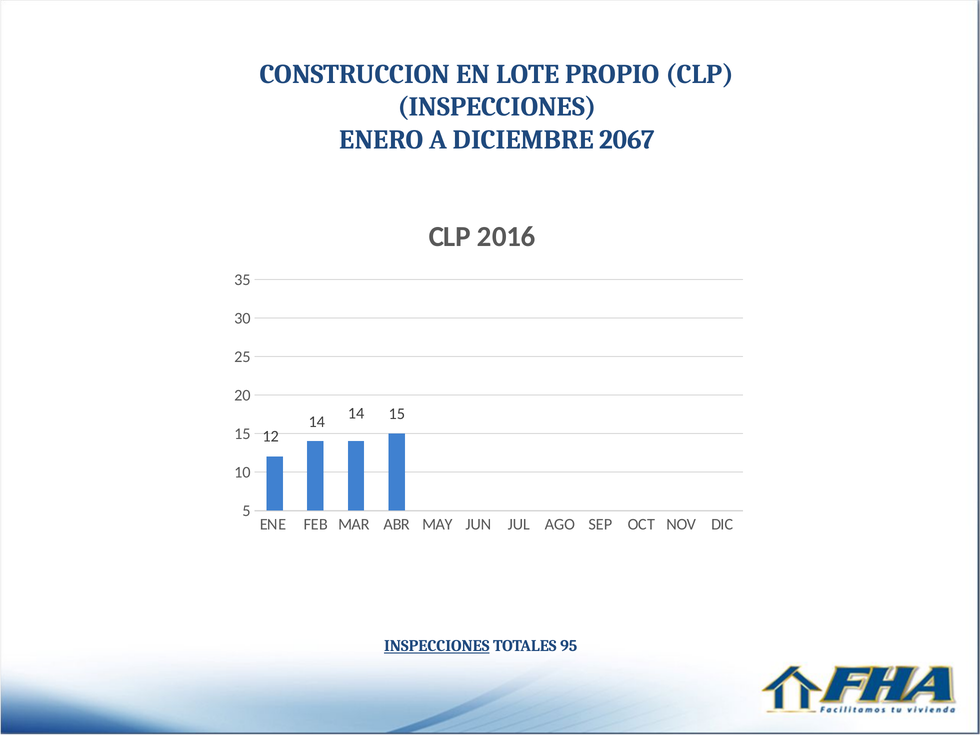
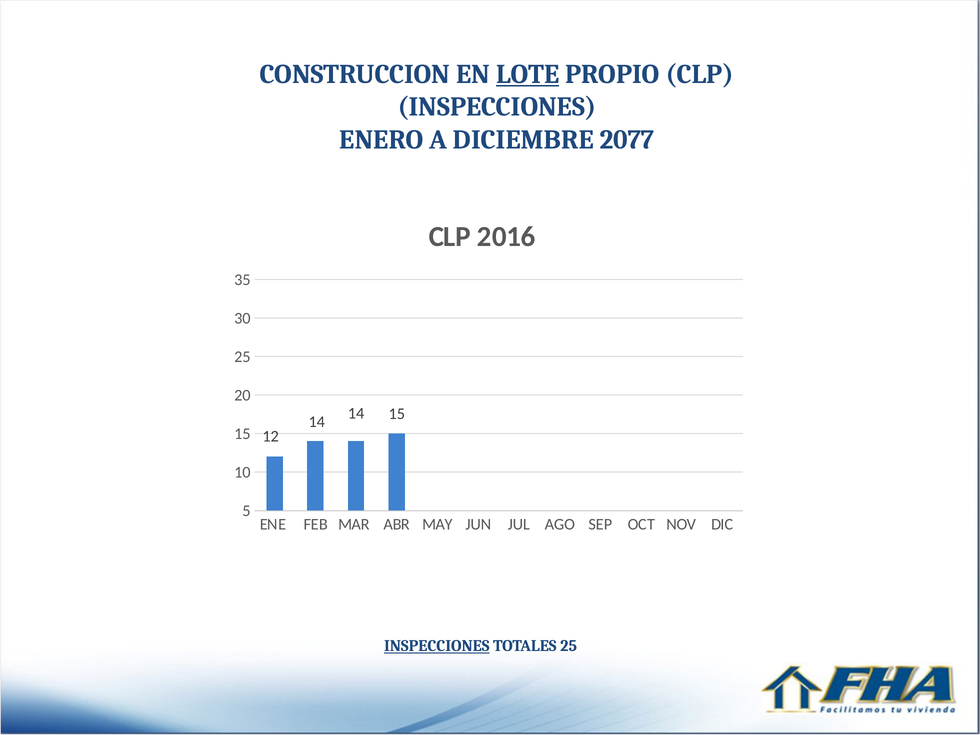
LOTE underline: none -> present (528, 74)
2067: 2067 -> 2077 (627, 140)
TOTALES 95: 95 -> 25 (569, 646)
